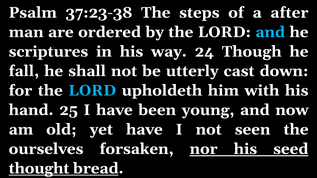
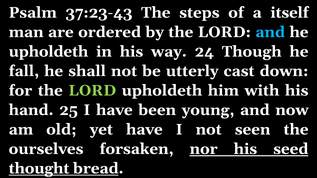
37:23-38: 37:23-38 -> 37:23-43 (99, 13)
after: after -> itself (289, 13)
scriptures: scriptures -> upholdeth (48, 52)
LORD colour: light blue -> light green (92, 91)
